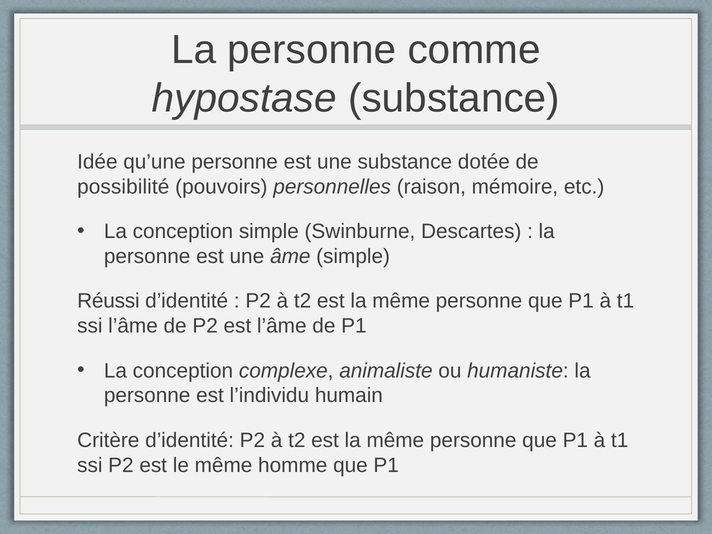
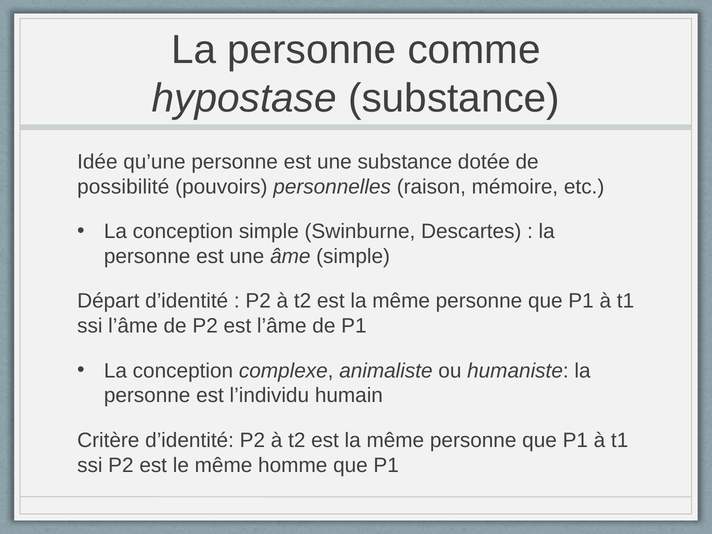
Réussi: Réussi -> Départ (108, 301)
